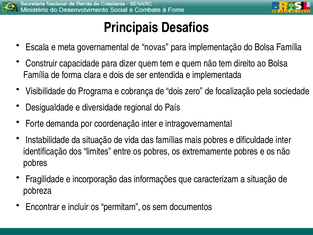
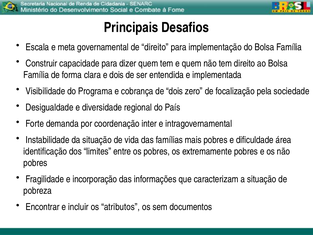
de novas: novas -> direito (155, 47)
dificuldade inter: inter -> área (284, 140)
permitam: permitam -> atributos (121, 207)
